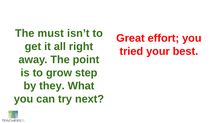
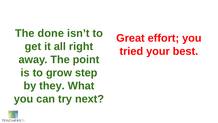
must: must -> done (51, 33)
